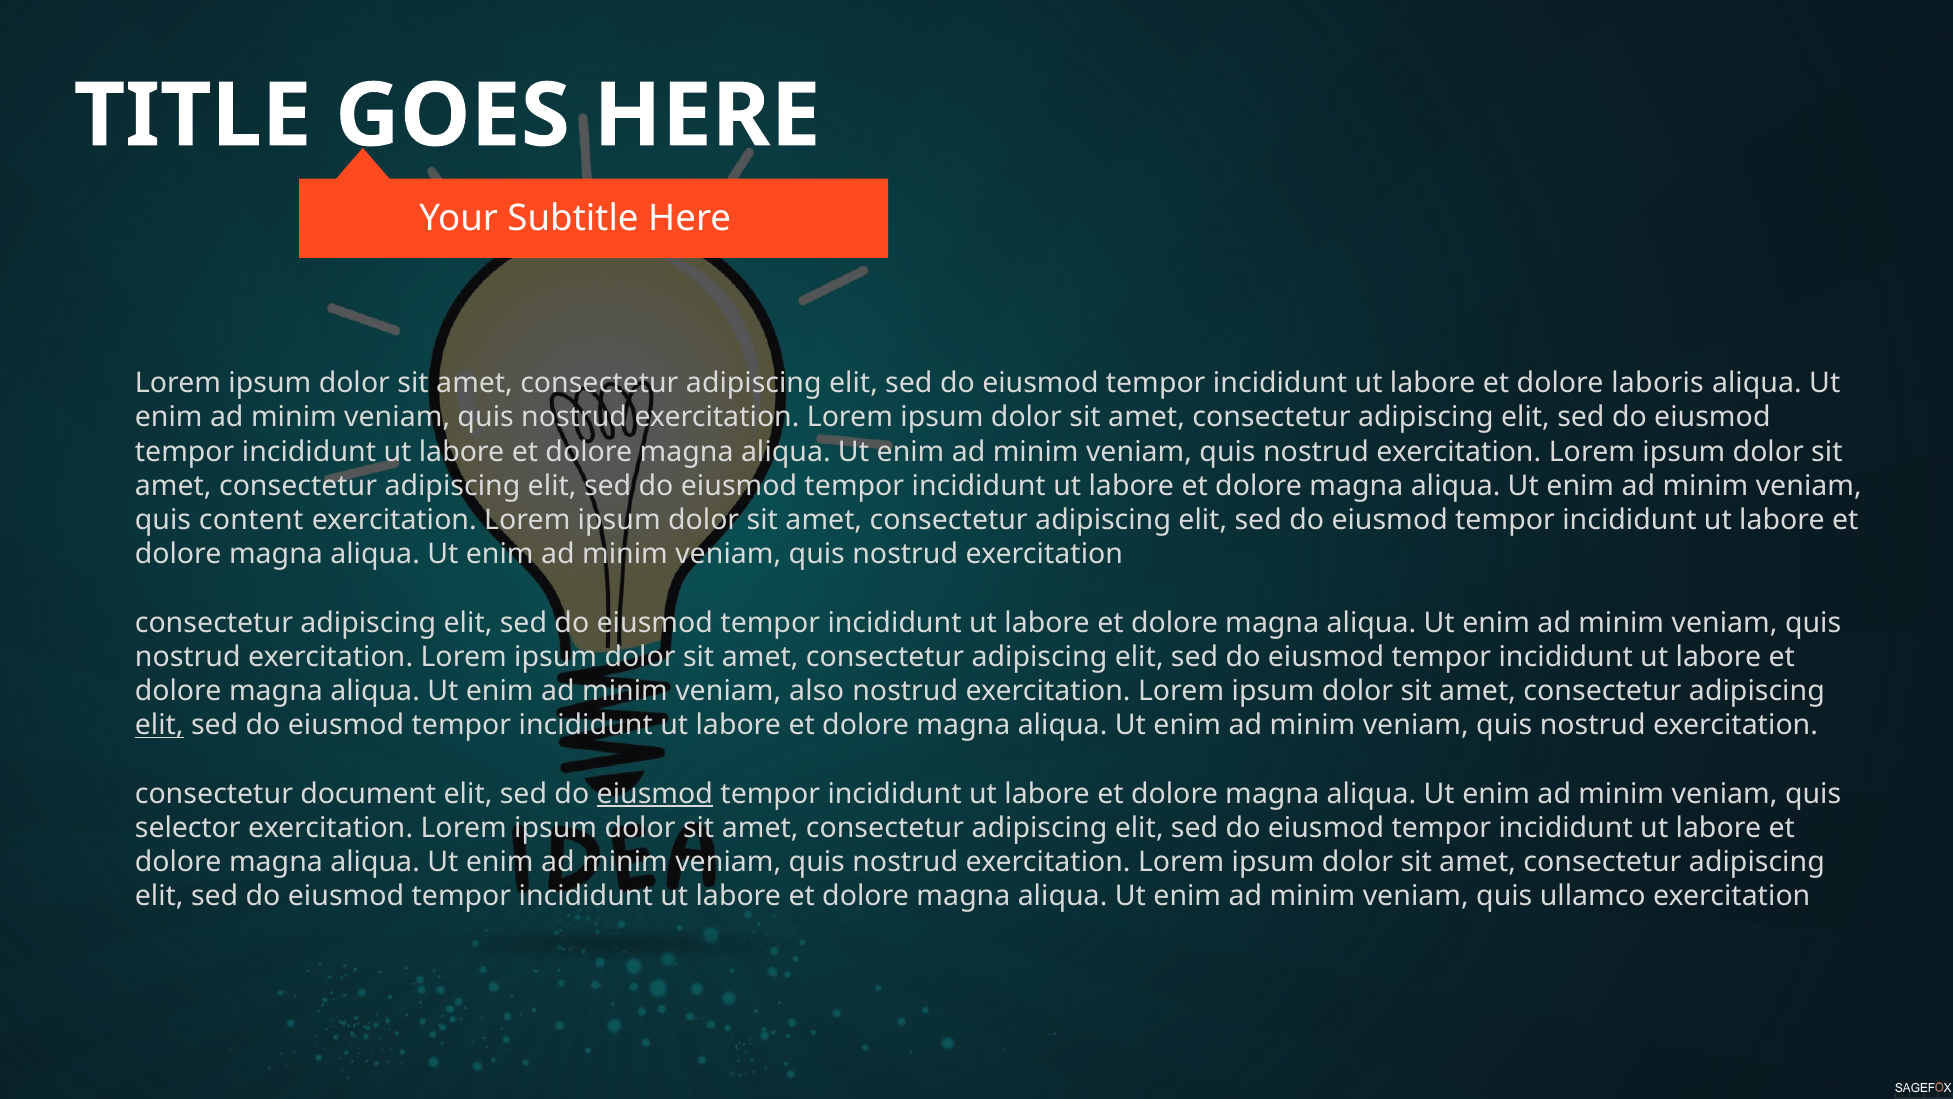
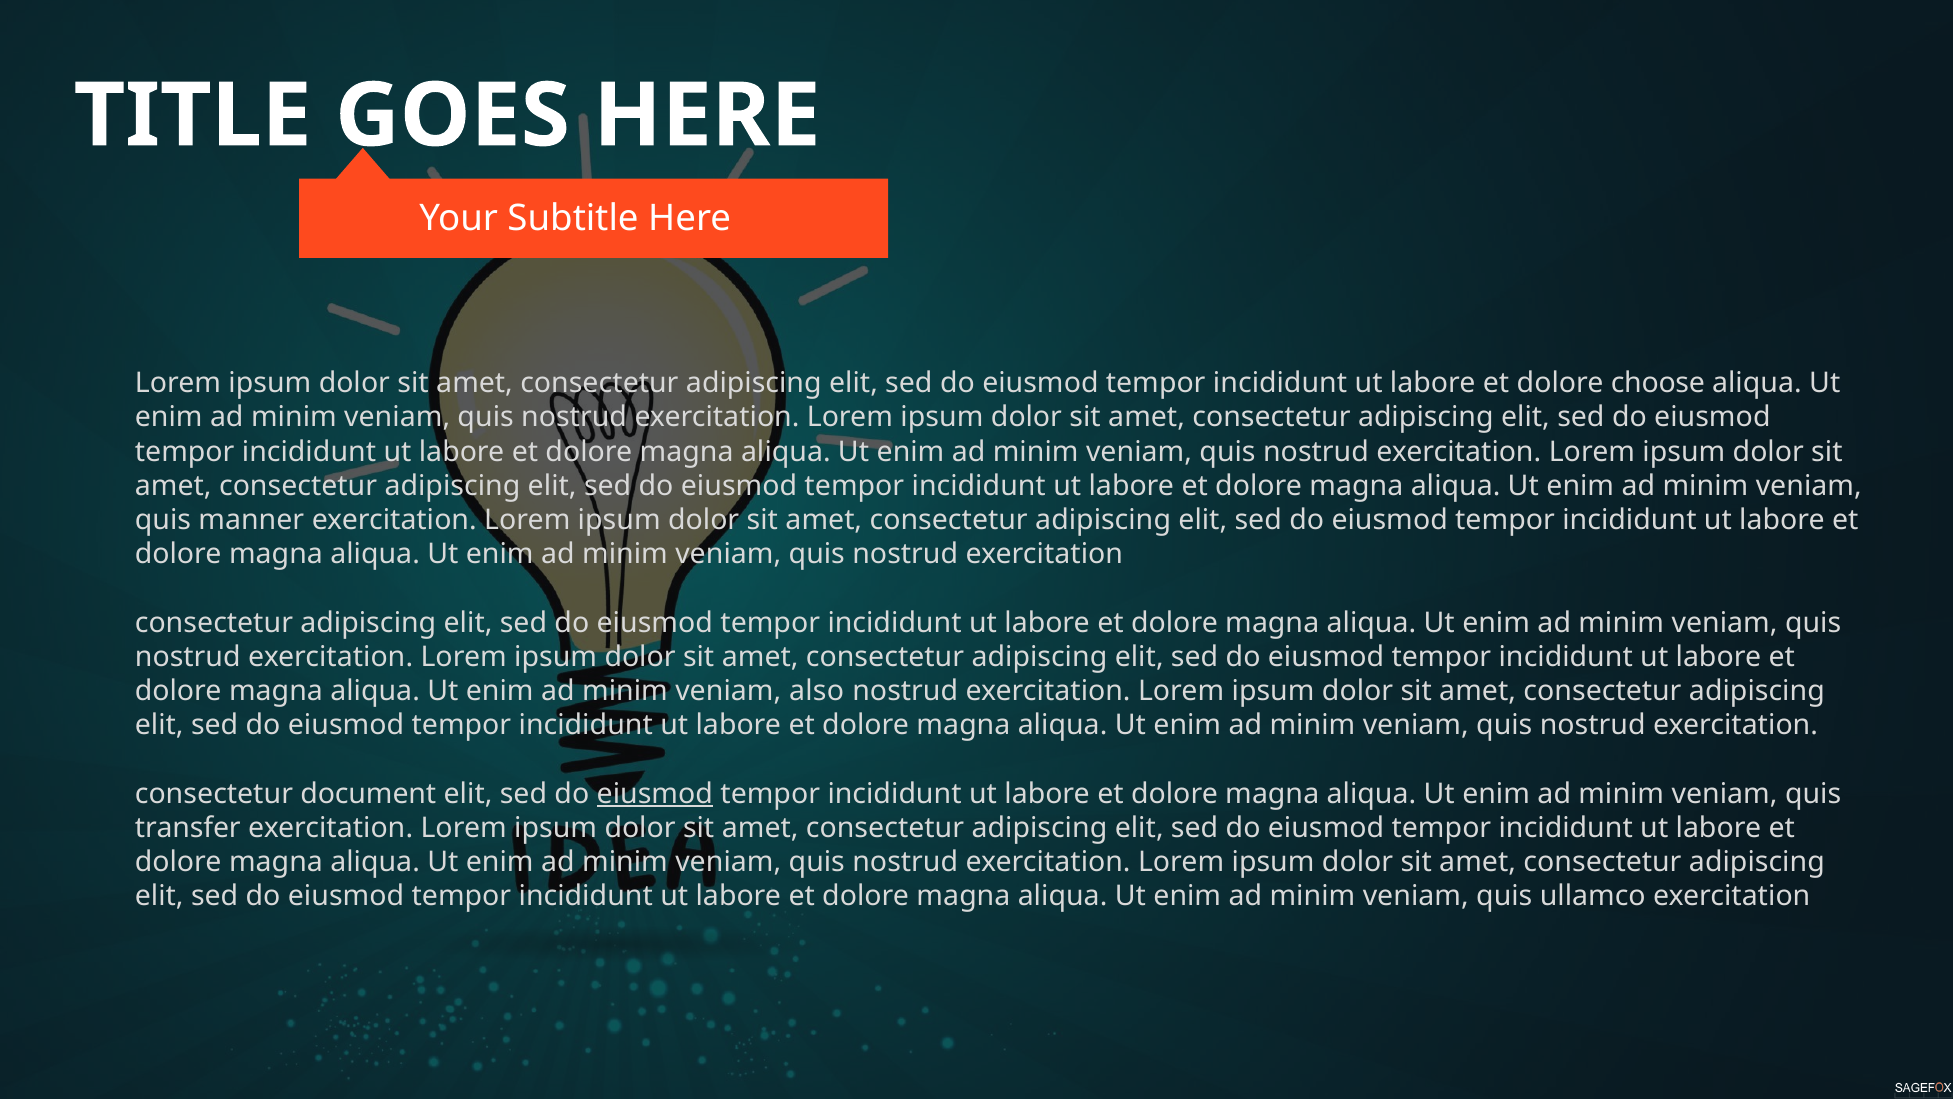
laboris: laboris -> choose (1658, 383)
content: content -> manner (251, 520)
elit underline: present -> none (159, 725)
selector: selector -> transfer (188, 828)
